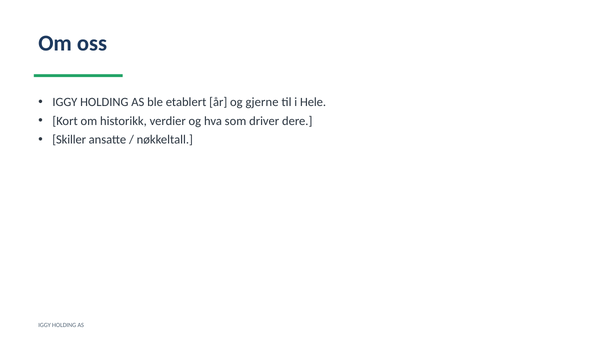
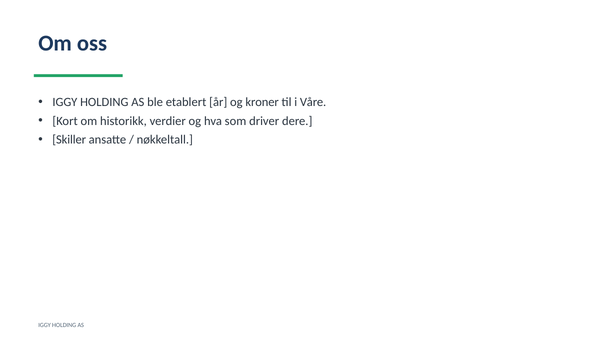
gjerne: gjerne -> kroner (262, 102)
Hele: Hele -> Våre (313, 102)
